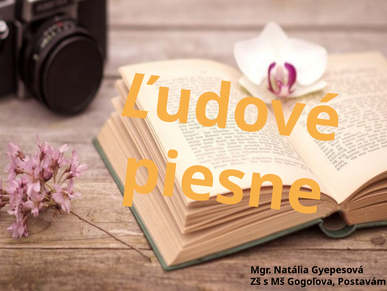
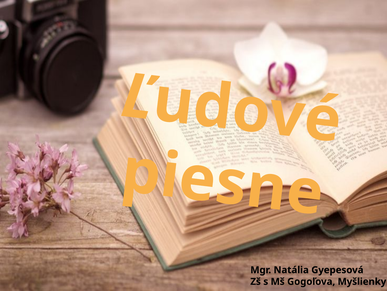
Postavám: Postavám -> Myšlienky (362, 281)
